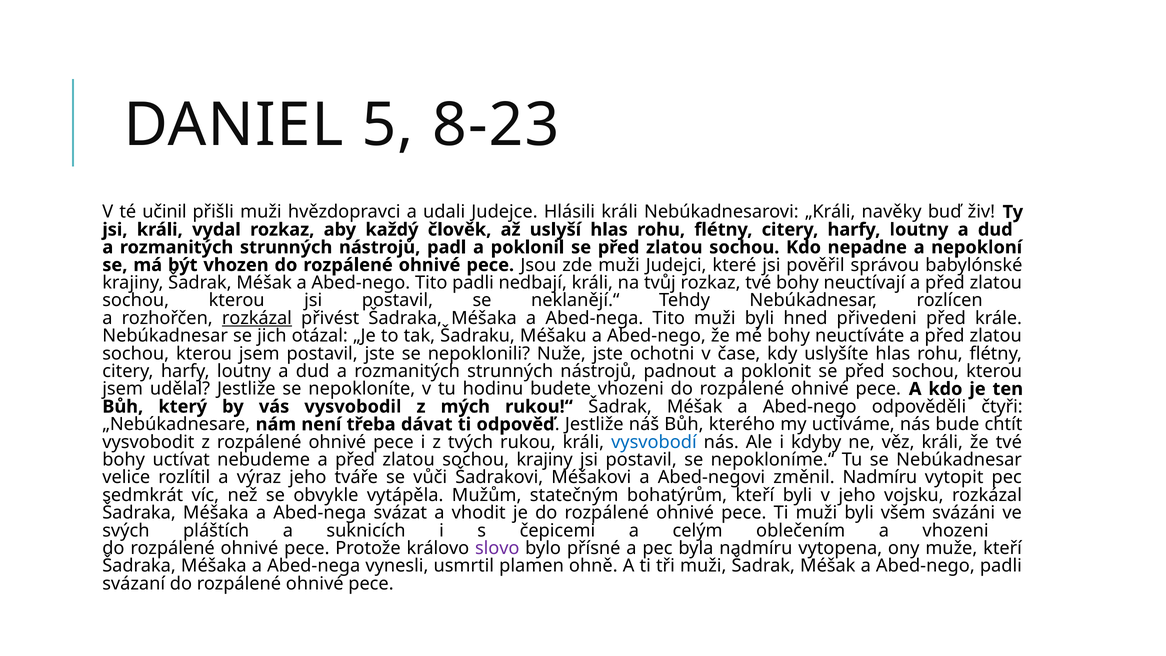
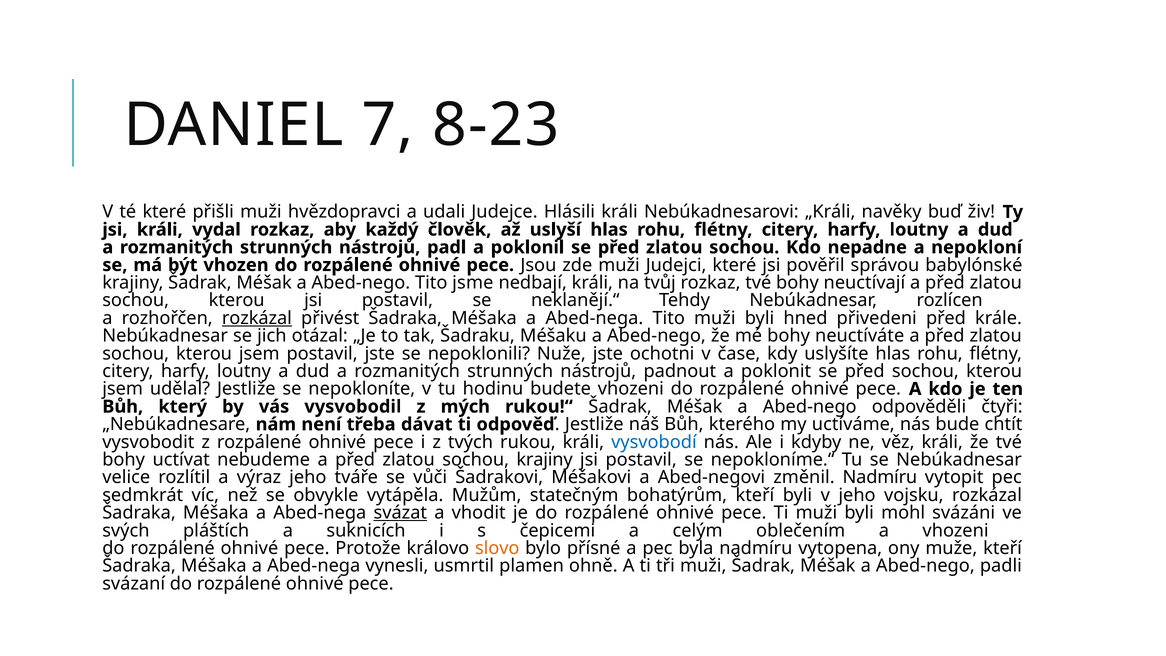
5: 5 -> 7 (388, 125)
té učinil: učinil -> které (164, 212)
Tito padli: padli -> jsme (473, 283)
svázat underline: none -> present (400, 513)
všem: všem -> mohl (903, 513)
slovo colour: purple -> orange (497, 548)
